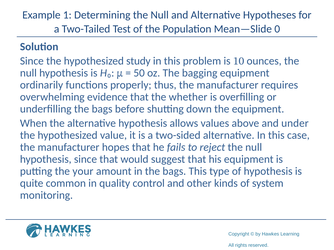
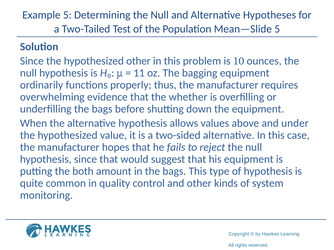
Example 1: 1 -> 5 (67, 15)
Mean—Slide 0: 0 -> 5 (277, 29)
hypothesized study: study -> other (138, 61)
50: 50 -> 11 (139, 73)
your: your -> both (83, 172)
